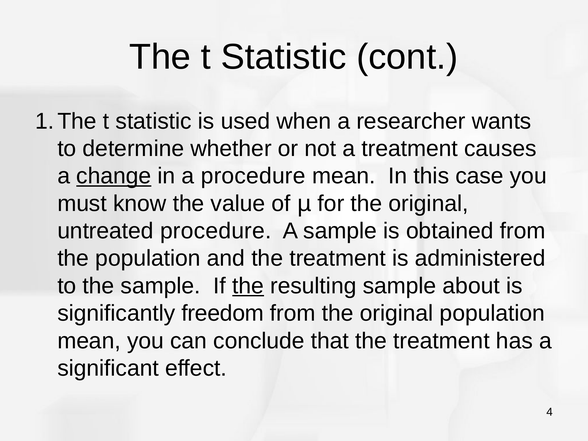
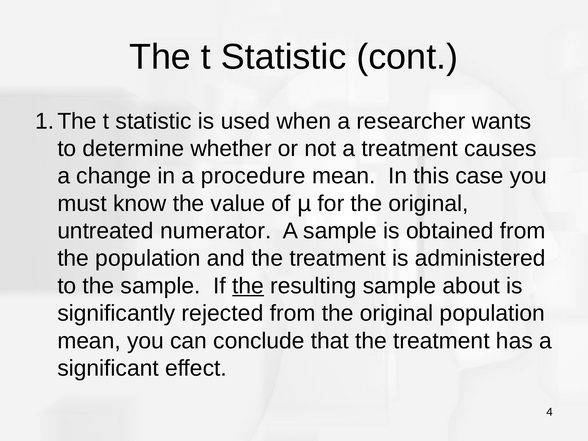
change underline: present -> none (114, 176)
untreated procedure: procedure -> numerator (216, 231)
freedom: freedom -> rejected (222, 313)
